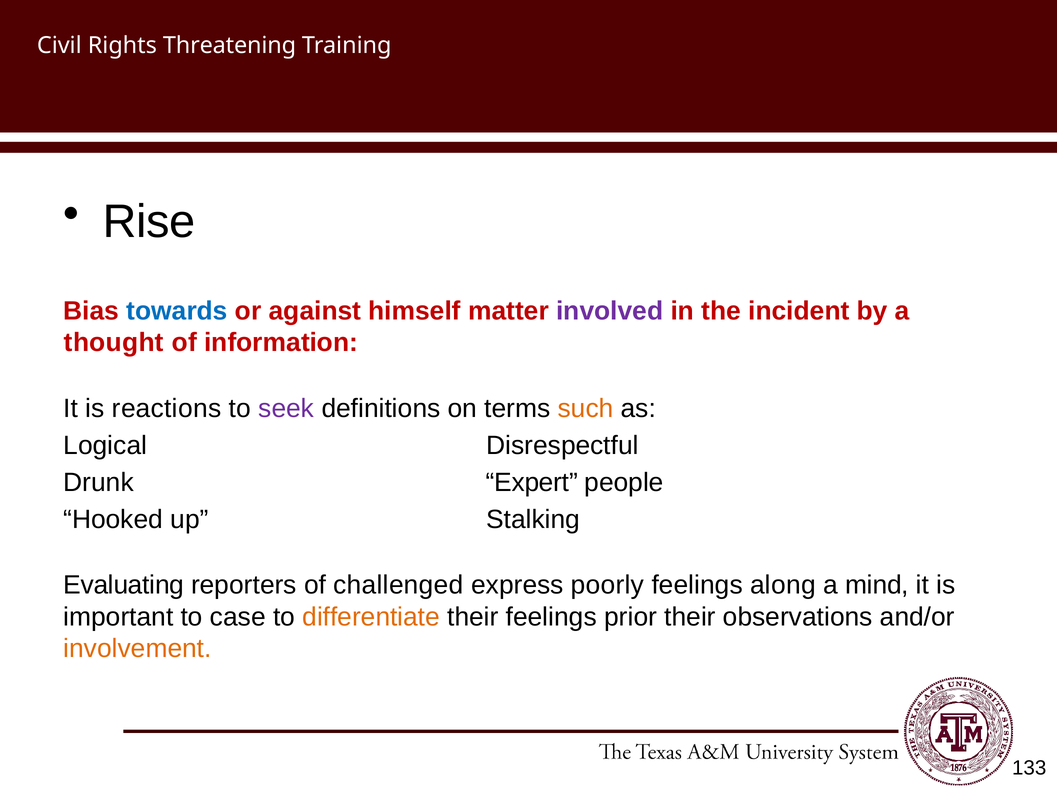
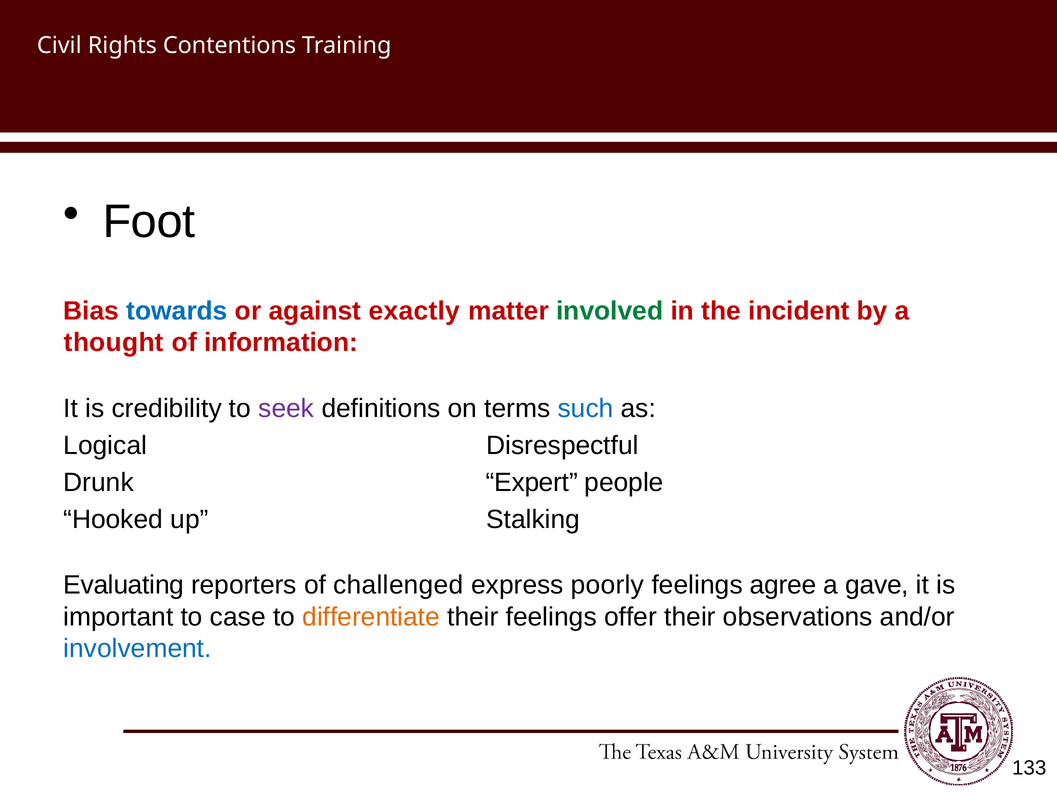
Threatening: Threatening -> Contentions (229, 46)
Rise: Rise -> Foot (149, 222)
himself: himself -> exactly (414, 311)
involved colour: purple -> green (610, 311)
reactions: reactions -> credibility (167, 408)
such colour: orange -> blue (586, 408)
along: along -> agree (783, 585)
mind: mind -> gave (877, 585)
prior: prior -> offer (631, 617)
involvement colour: orange -> blue (137, 648)
